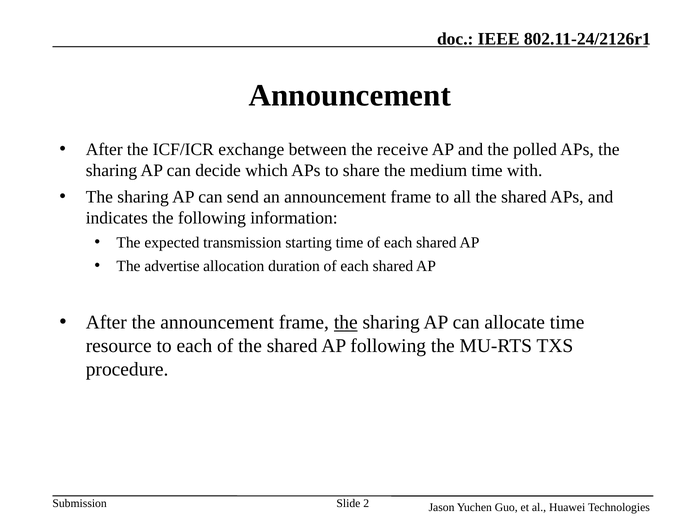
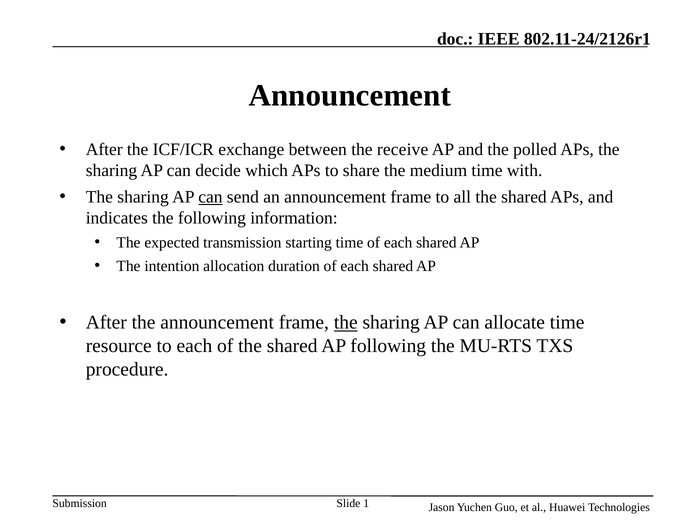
can underline: none -> present (210, 197)
advertise: advertise -> intention (172, 266)
2: 2 -> 1 (366, 504)
